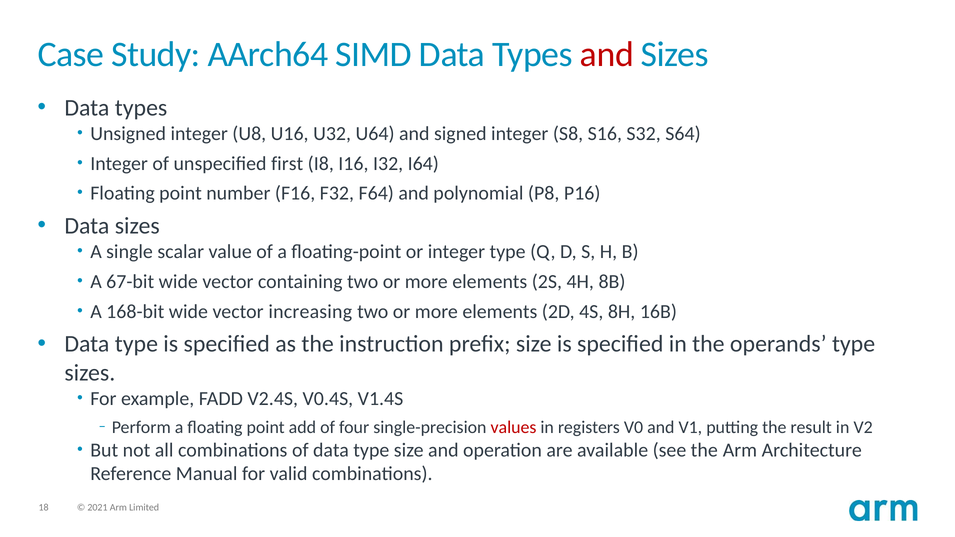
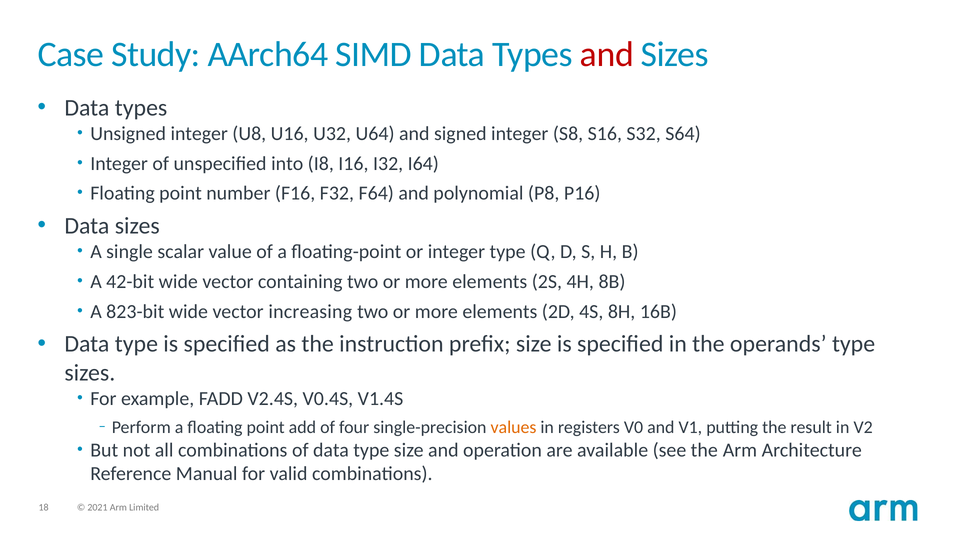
first: first -> into (287, 164)
67-bit: 67-bit -> 42-bit (130, 282)
168-bit: 168-bit -> 823-bit (135, 312)
values colour: red -> orange (513, 427)
